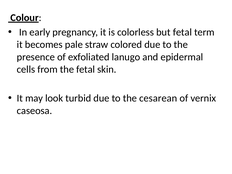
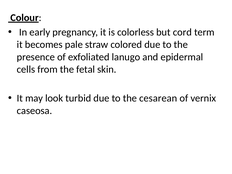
but fetal: fetal -> cord (182, 32)
